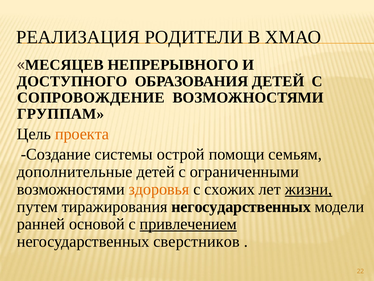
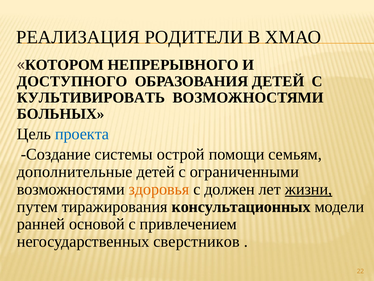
МЕСЯЦЕВ: МЕСЯЦЕВ -> КОТОРОМ (64, 65)
СОПРОВОЖДЕНИЕ: СОПРОВОЖДЕНИЕ -> КУЛЬТИВИРОВАТЬ (91, 97)
ГРУППАМ: ГРУППАМ -> БОЛЬНЫХ (61, 114)
проекта colour: orange -> blue (82, 134)
схожих: схожих -> должен (230, 189)
тиражирования негосударственных: негосударственных -> консультационных (241, 206)
привлечением underline: present -> none (188, 224)
